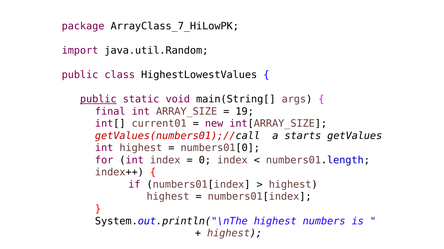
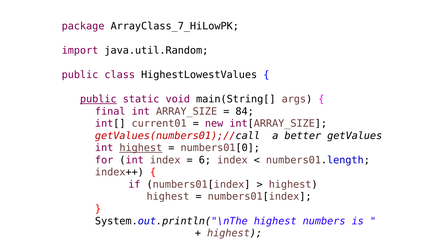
19: 19 -> 84 (245, 112)
starts: starts -> better (303, 136)
highest underline: none -> present (141, 148)
0: 0 -> 6 (205, 161)
